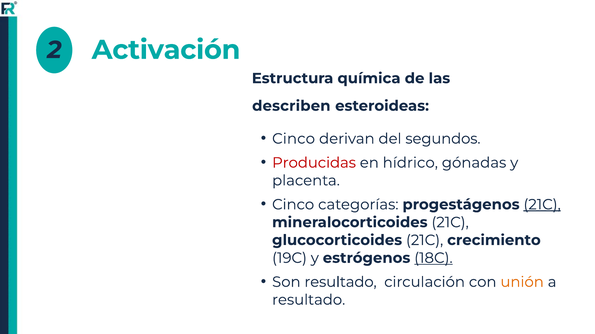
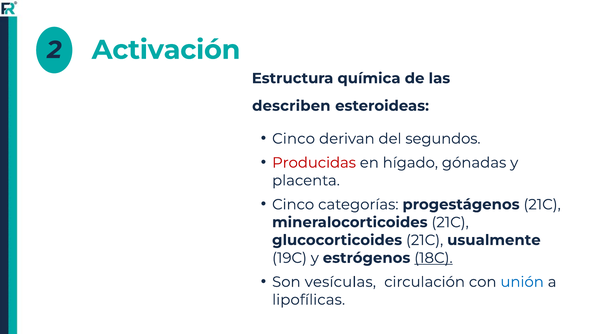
hídrico: hídrico -> hígado (410, 163)
21C underline: present -> none (542, 205)
crecimiento: crecimiento -> usualmente (494, 241)
Son resultado: resultado -> vesículas (340, 283)
unión colour: orange -> blue (522, 283)
resultado: resultado -> lipofílicas (309, 300)
